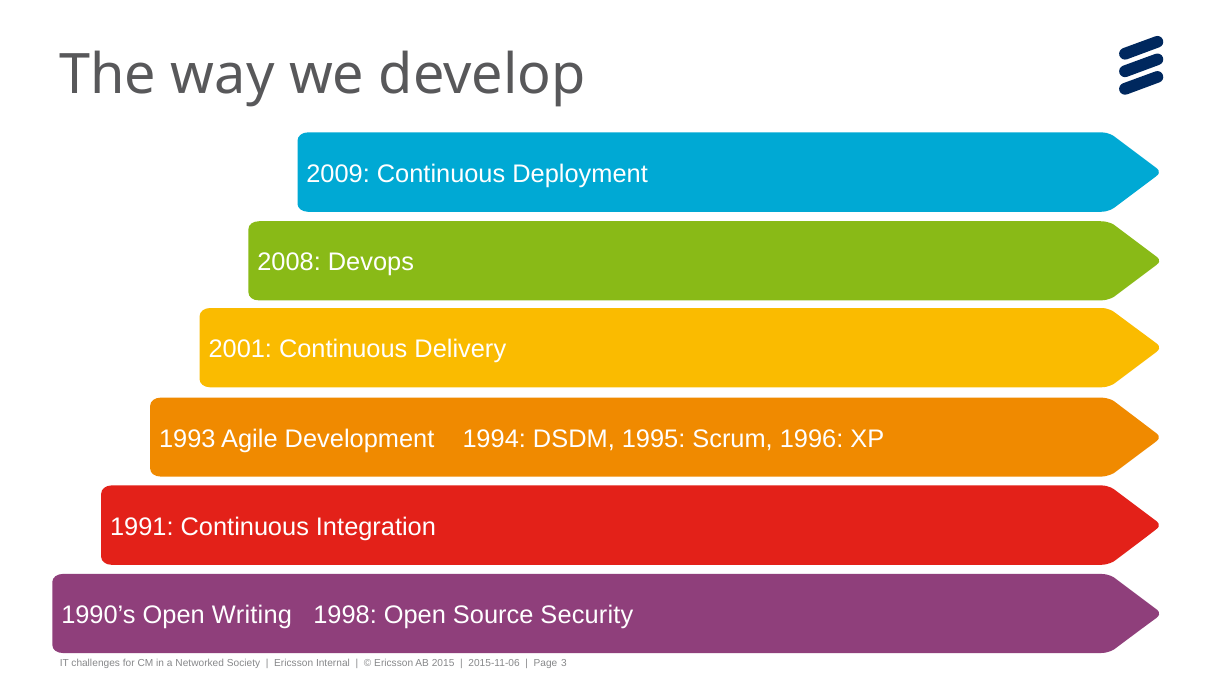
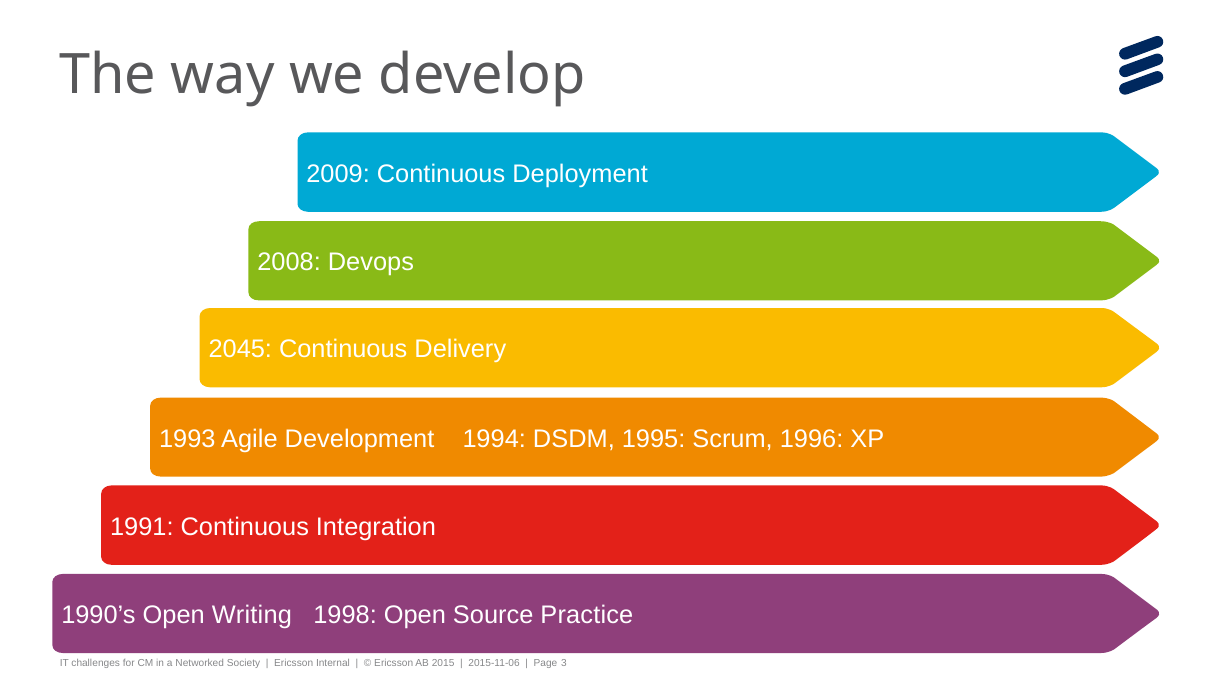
2001: 2001 -> 2045 (240, 349)
Security: Security -> Practice (587, 615)
